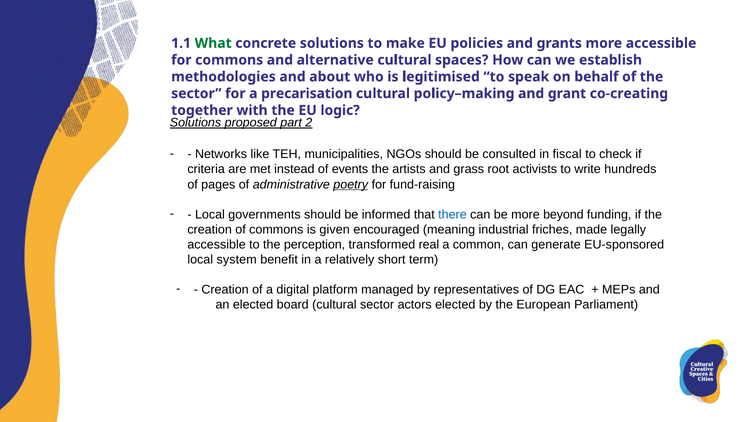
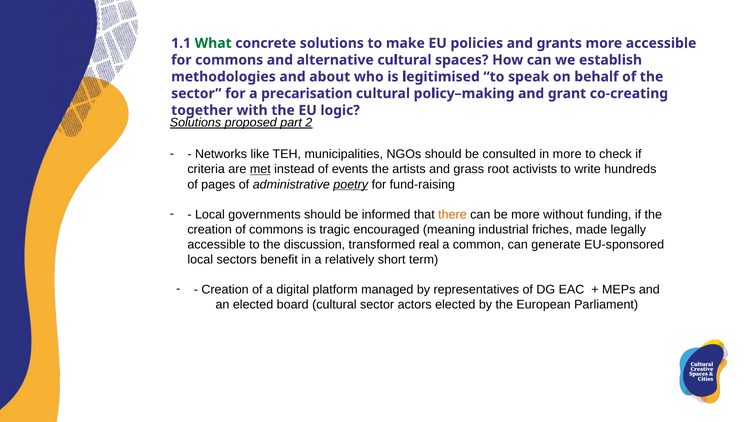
in fiscal: fiscal -> more (567, 154)
met underline: none -> present (260, 169)
there colour: blue -> orange (452, 214)
beyond: beyond -> without (563, 214)
given: given -> tragic (335, 229)
perception: perception -> discussion (315, 244)
system: system -> sectors (237, 259)
